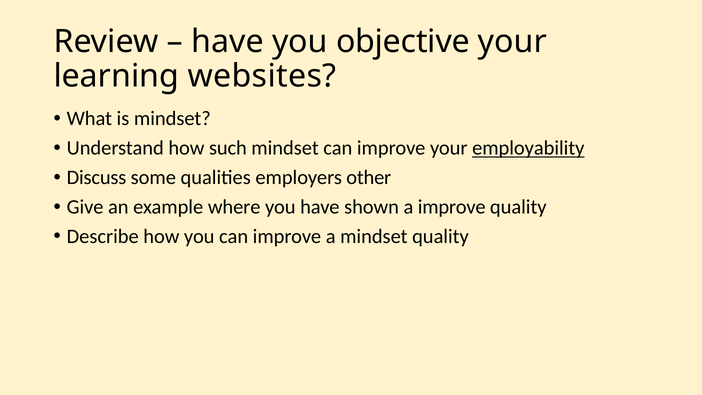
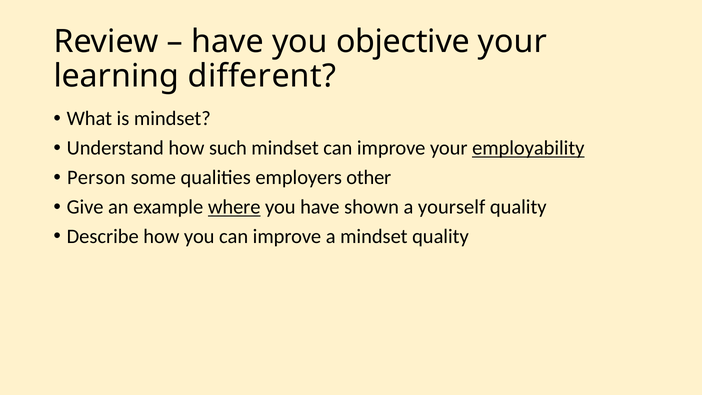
websites: websites -> different (262, 76)
Discuss: Discuss -> Person (96, 178)
where underline: none -> present (234, 207)
a improve: improve -> yourself (452, 207)
